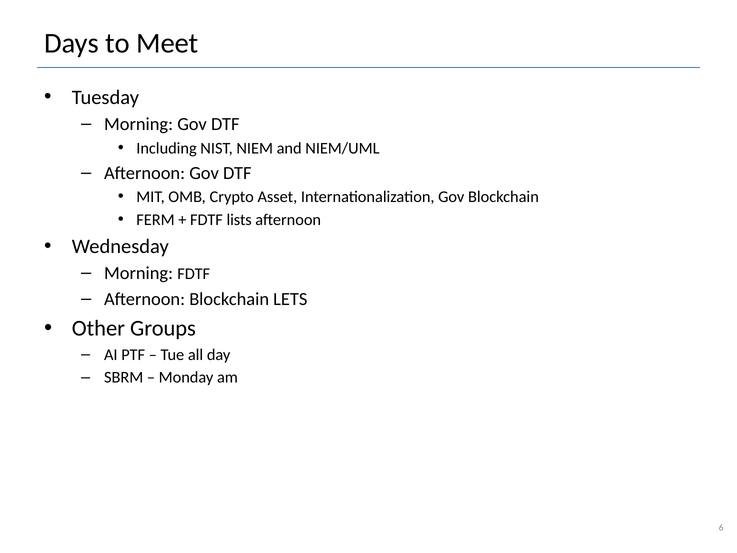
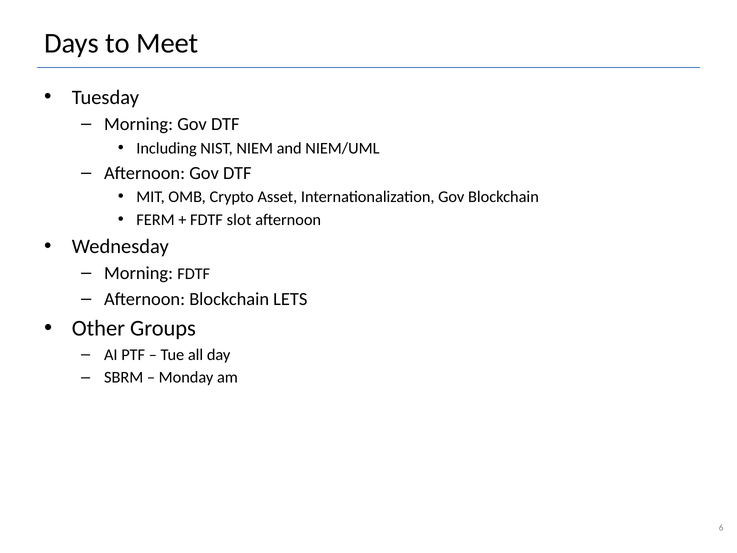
lists: lists -> slot (239, 220)
